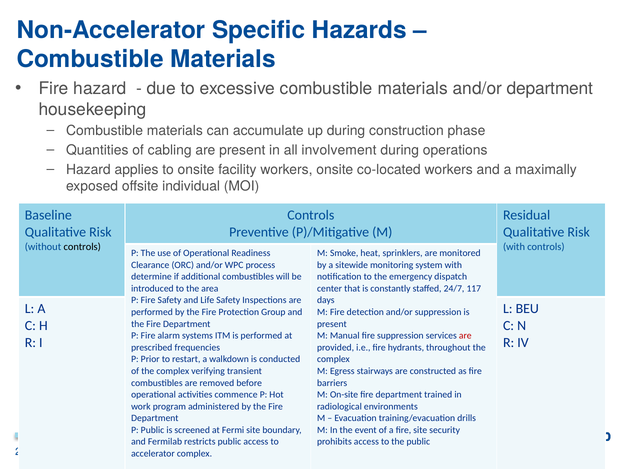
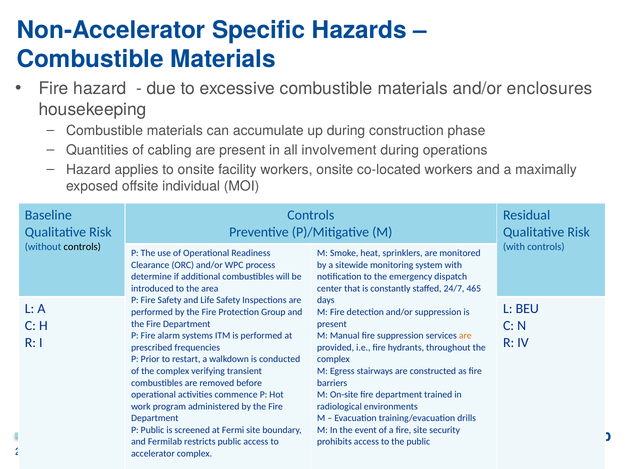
and/or department: department -> enclosures (550, 89)
117: 117 -> 465 (474, 289)
are colour: red -> orange (465, 336)
